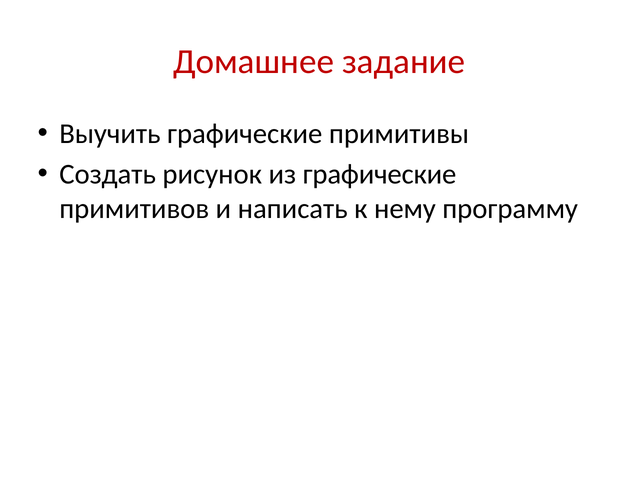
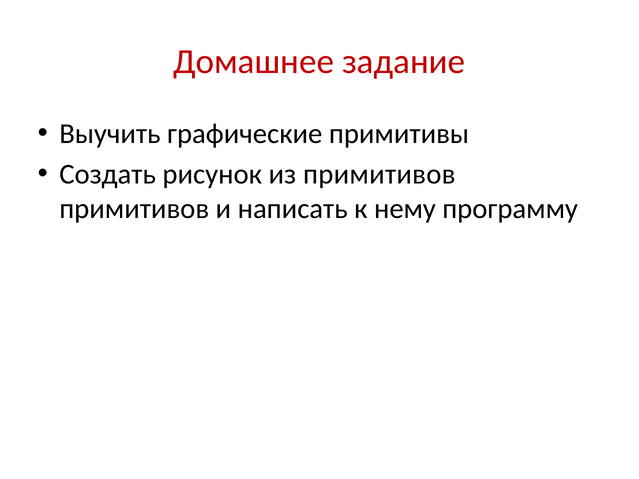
из графические: графические -> примитивов (379, 174)
